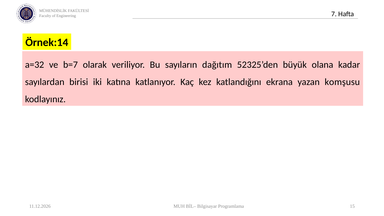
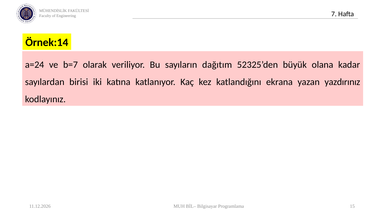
a=32: a=32 -> a=24 (35, 65)
komşusu: komşusu -> yazdırınız (342, 82)
